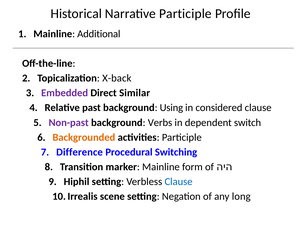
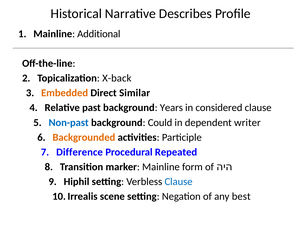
Narrative Participle: Participle -> Describes (185, 14)
Embedded colour: purple -> orange (65, 93)
Using: Using -> Years (171, 108)
Non-past colour: purple -> blue (69, 123)
Verbs: Verbs -> Could (160, 123)
switch: switch -> writer (247, 123)
Switching: Switching -> Repeated (176, 152)
long: long -> best (241, 196)
